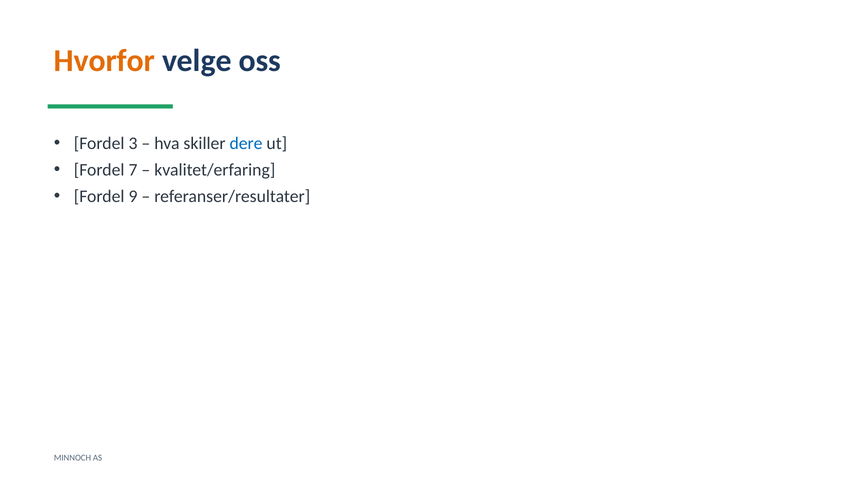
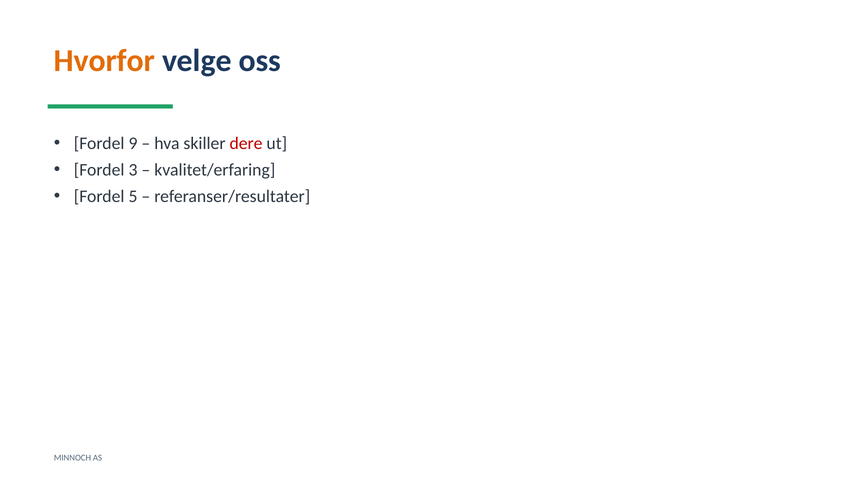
3: 3 -> 9 (133, 144)
dere colour: blue -> red (246, 144)
7: 7 -> 3 (133, 170)
9: 9 -> 5 (133, 197)
